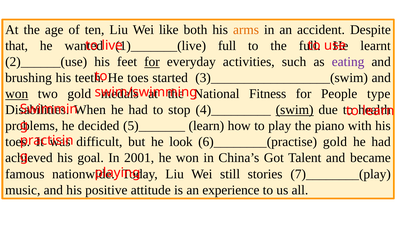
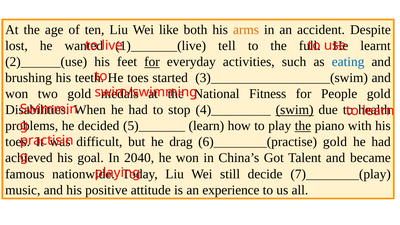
that: that -> lost (17, 46)
1)_______(live full: full -> tell (227, 46)
eating colour: purple -> blue (348, 62)
won underline: present -> none (17, 94)
People type: type -> gold (379, 94)
the underline: none -> present (303, 126)
look: look -> drag (181, 142)
2001: 2001 -> 2040 (139, 158)
stories: stories -> decide (265, 174)
